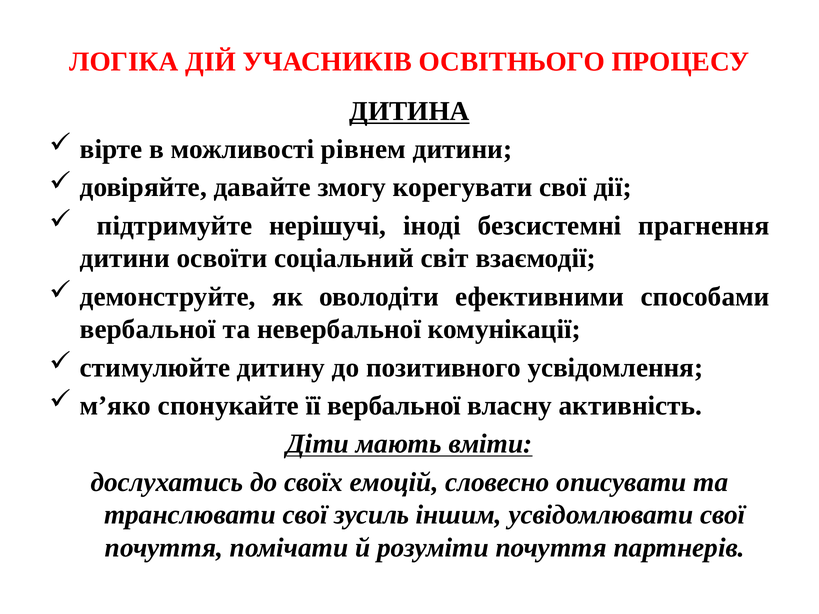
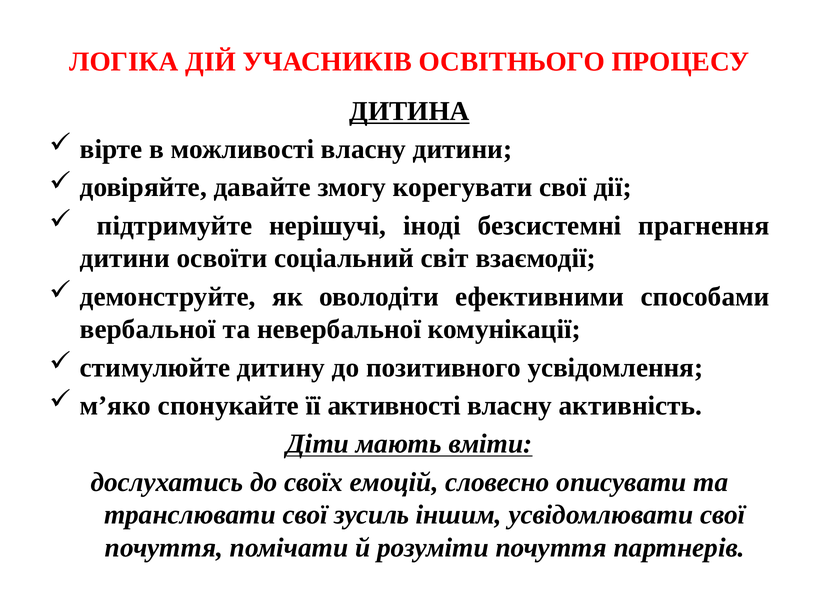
можливості рівнем: рівнем -> власну (364, 149)
її вербальної: вербальної -> активності (394, 406)
